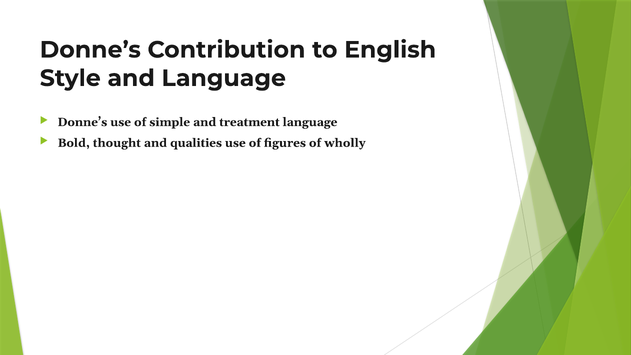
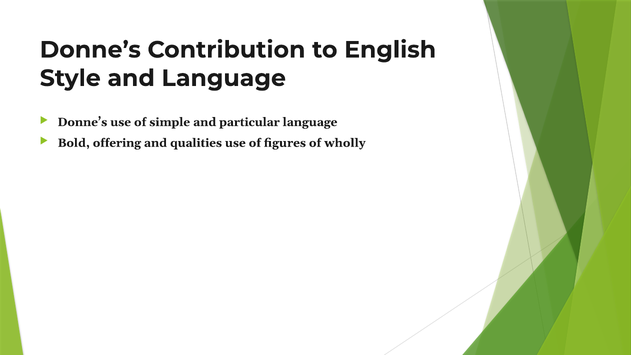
treatment: treatment -> particular (249, 122)
thought: thought -> offering (117, 143)
